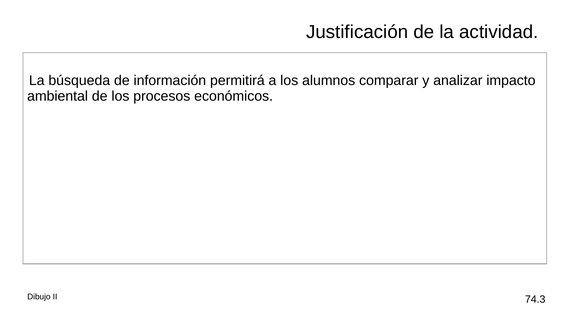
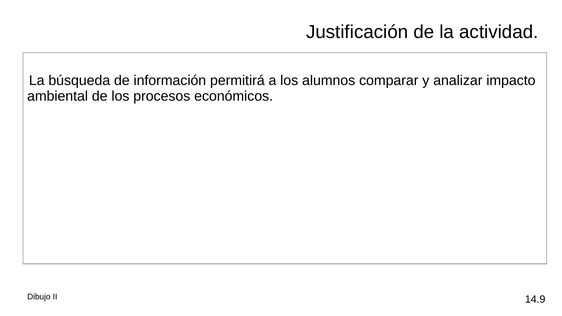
74.3: 74.3 -> 14.9 (535, 299)
